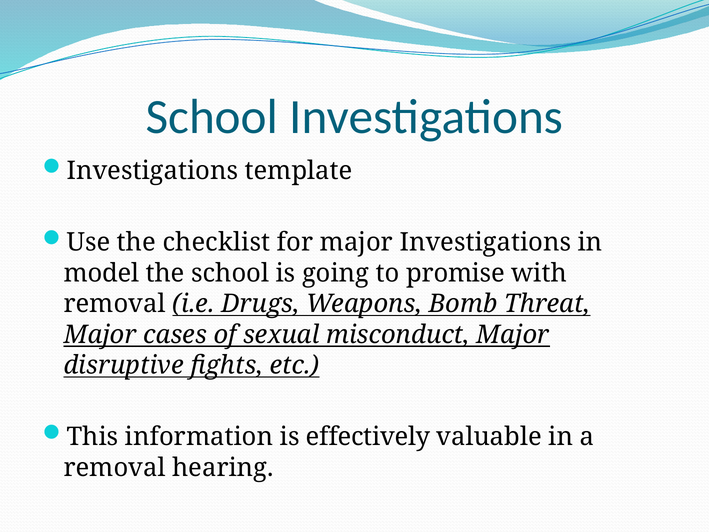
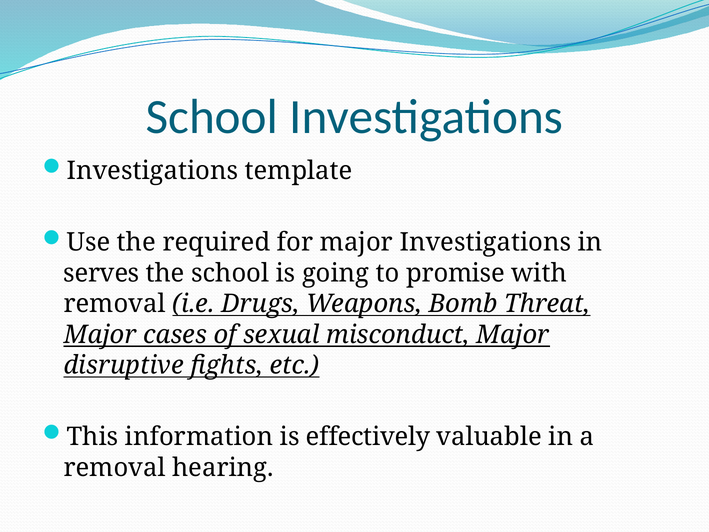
checklist: checklist -> required (216, 242)
model: model -> serves (102, 273)
